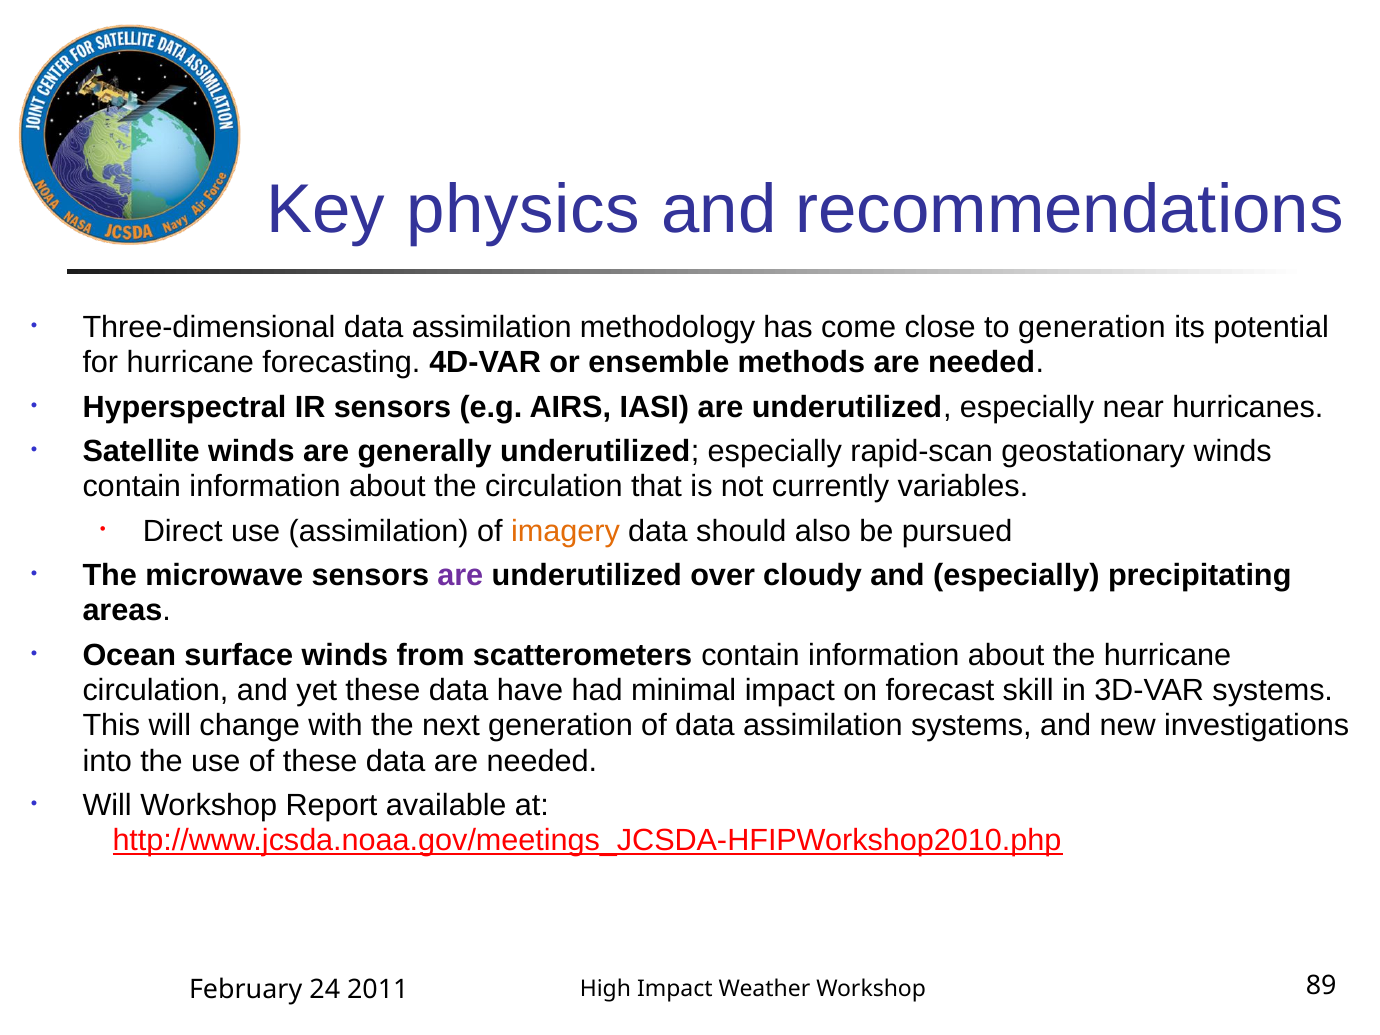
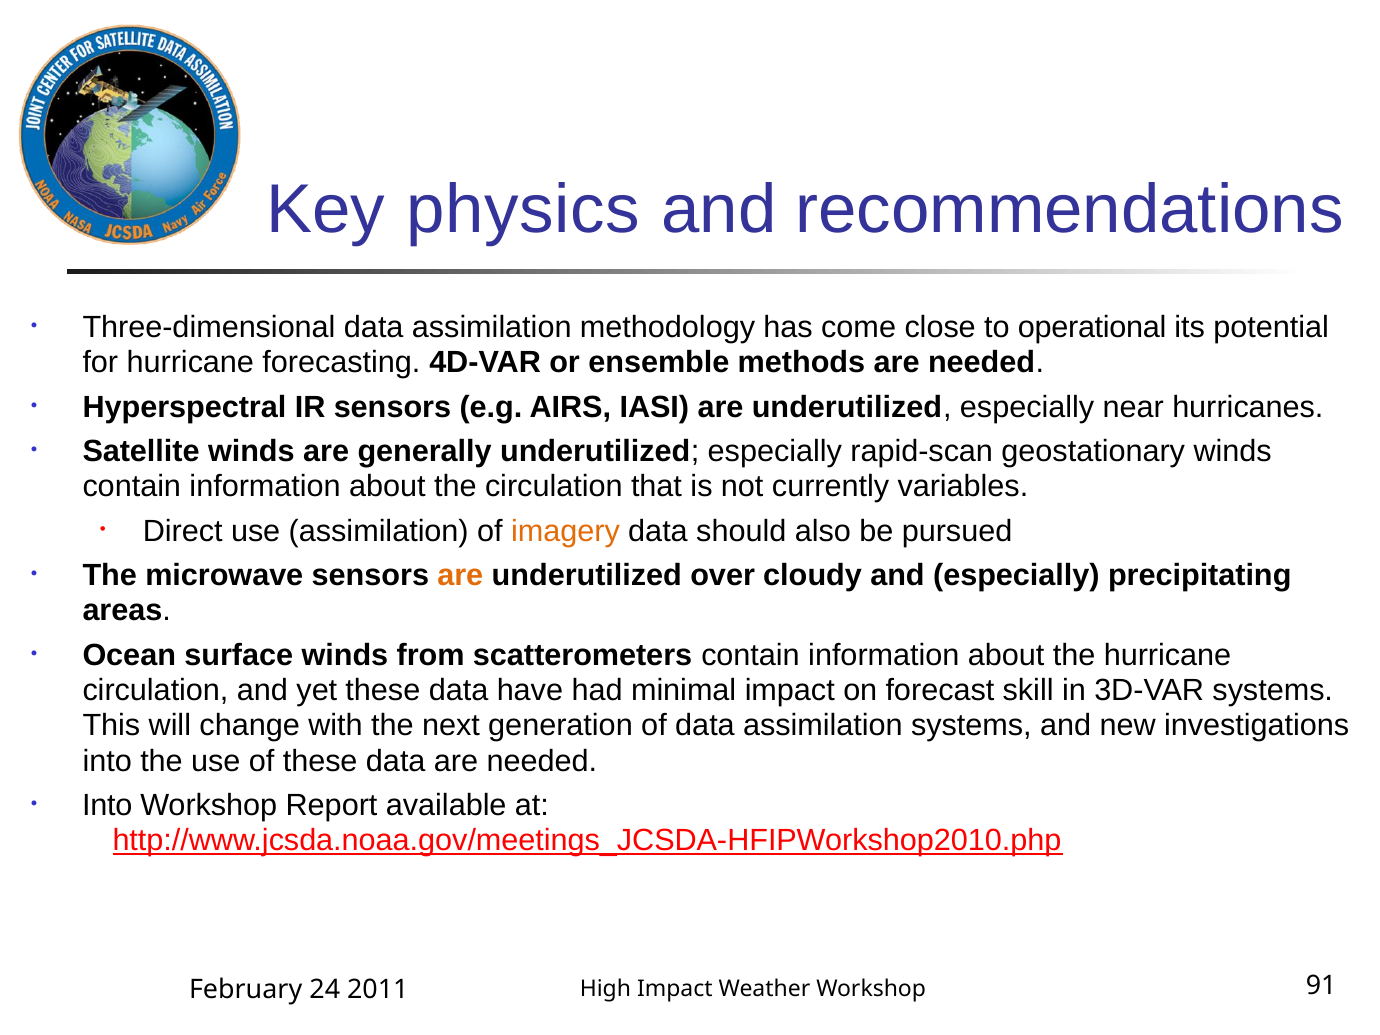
to generation: generation -> operational (1092, 327)
are colour: purple -> orange (460, 576)
Will: Will -> Into (107, 805)
89: 89 -> 91 (1321, 986)
